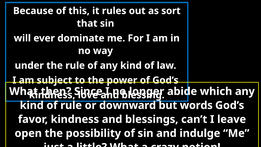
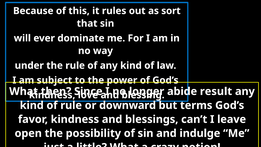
which: which -> result (216, 91)
words: words -> terms (196, 105)
